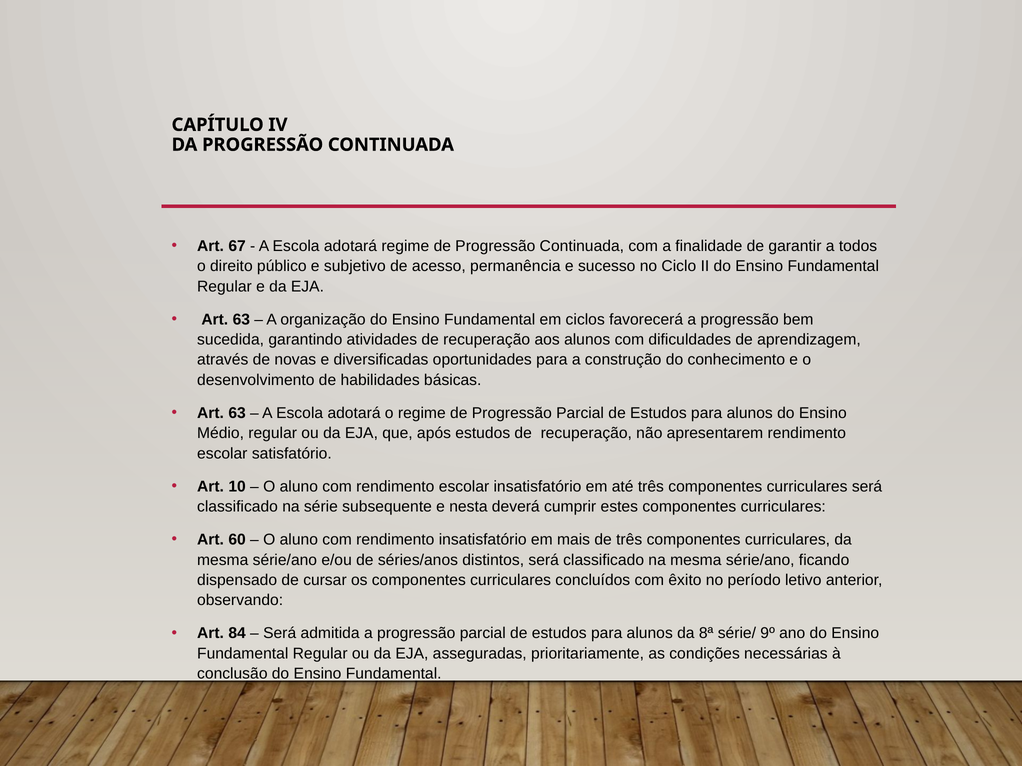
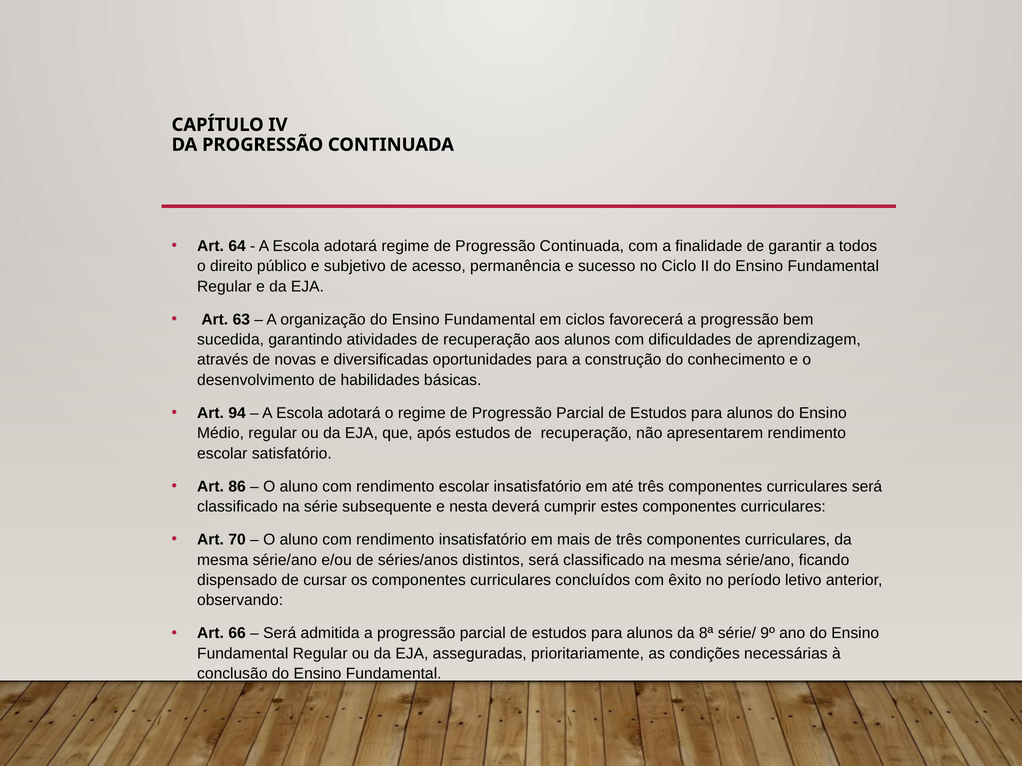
67: 67 -> 64 (237, 246)
63: 63 -> 94 (237, 413)
10: 10 -> 86 (237, 487)
60: 60 -> 70 (237, 540)
84: 84 -> 66 (237, 634)
